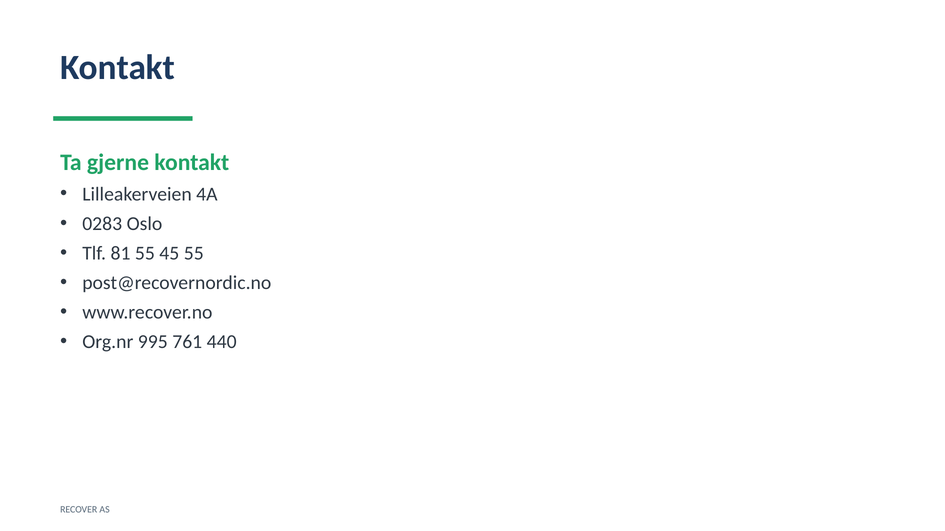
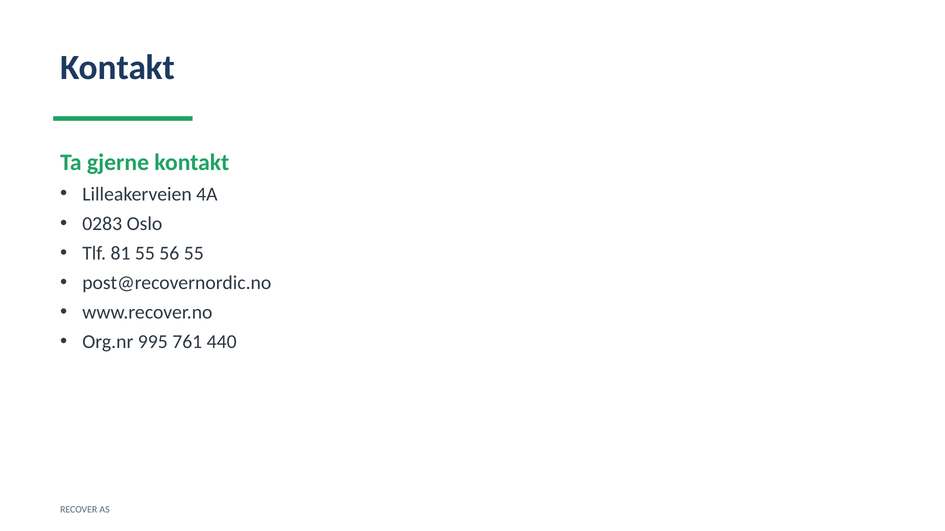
45: 45 -> 56 (169, 253)
